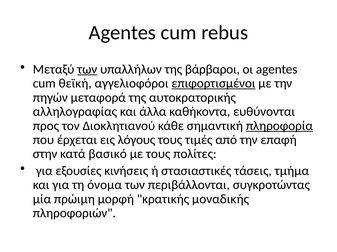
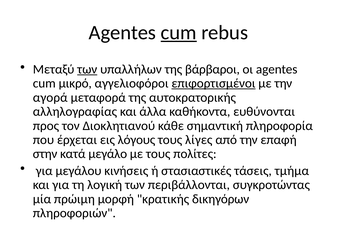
cum underline: none -> present (179, 33)
θεϊκή: θεϊκή -> μικρό (75, 84)
πηγών: πηγών -> αγορά (50, 98)
πληροφορία underline: present -> none (279, 126)
τιμές: τιμές -> λίγες (199, 140)
βασικό: βασικό -> μεγάλο (108, 154)
εξουσίες: εξουσίες -> μεγάλου (78, 171)
όνομα: όνομα -> λογική (105, 185)
μοναδικής: μοναδικής -> δικηγόρων (221, 200)
